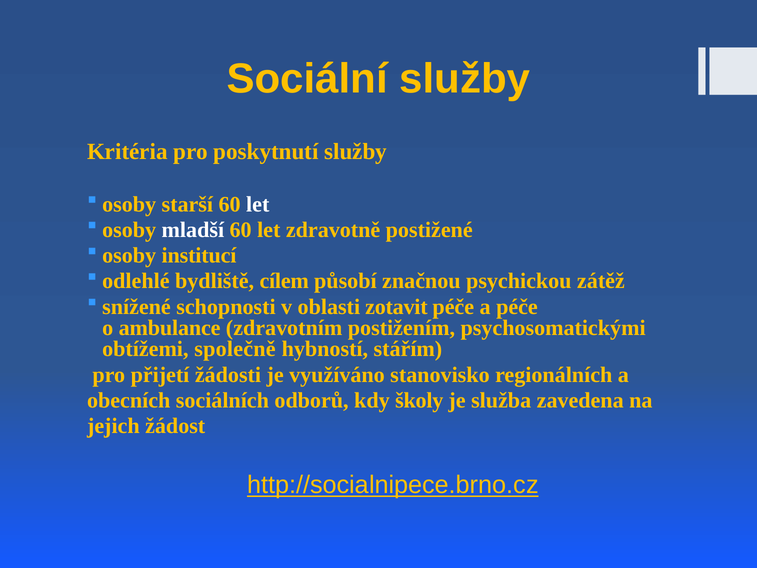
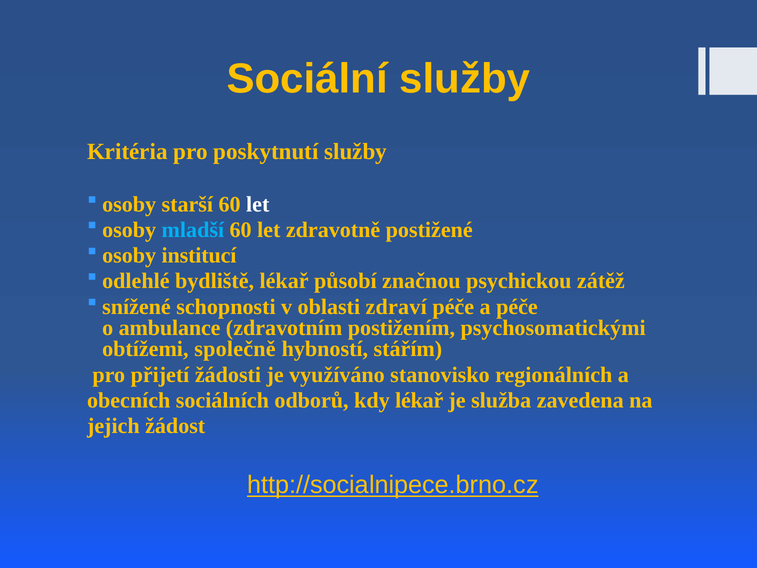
mladší colour: white -> light blue (193, 230)
bydliště cílem: cílem -> lékař (284, 281)
zotavit: zotavit -> zdraví (396, 307)
kdy školy: školy -> lékař (419, 400)
